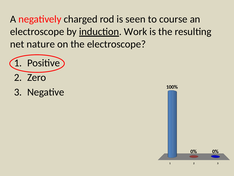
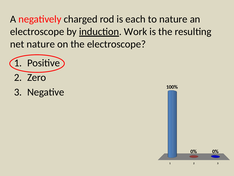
seen: seen -> each (136, 19)
to course: course -> nature (173, 19)
